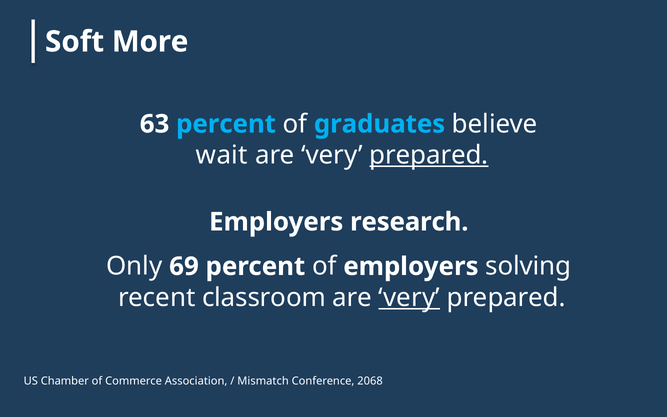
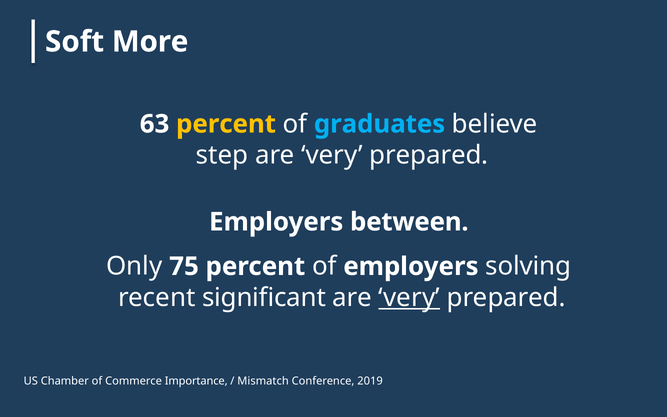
percent colour: light blue -> yellow (226, 124)
wait: wait -> step (222, 155)
prepared underline: present -> none (429, 155)
research: research -> between (409, 222)
69: 69 -> 75 (184, 266)
classroom: classroom -> significant (264, 297)
Association: Association -> Importance (196, 381)
2068: 2068 -> 2019 (370, 381)
